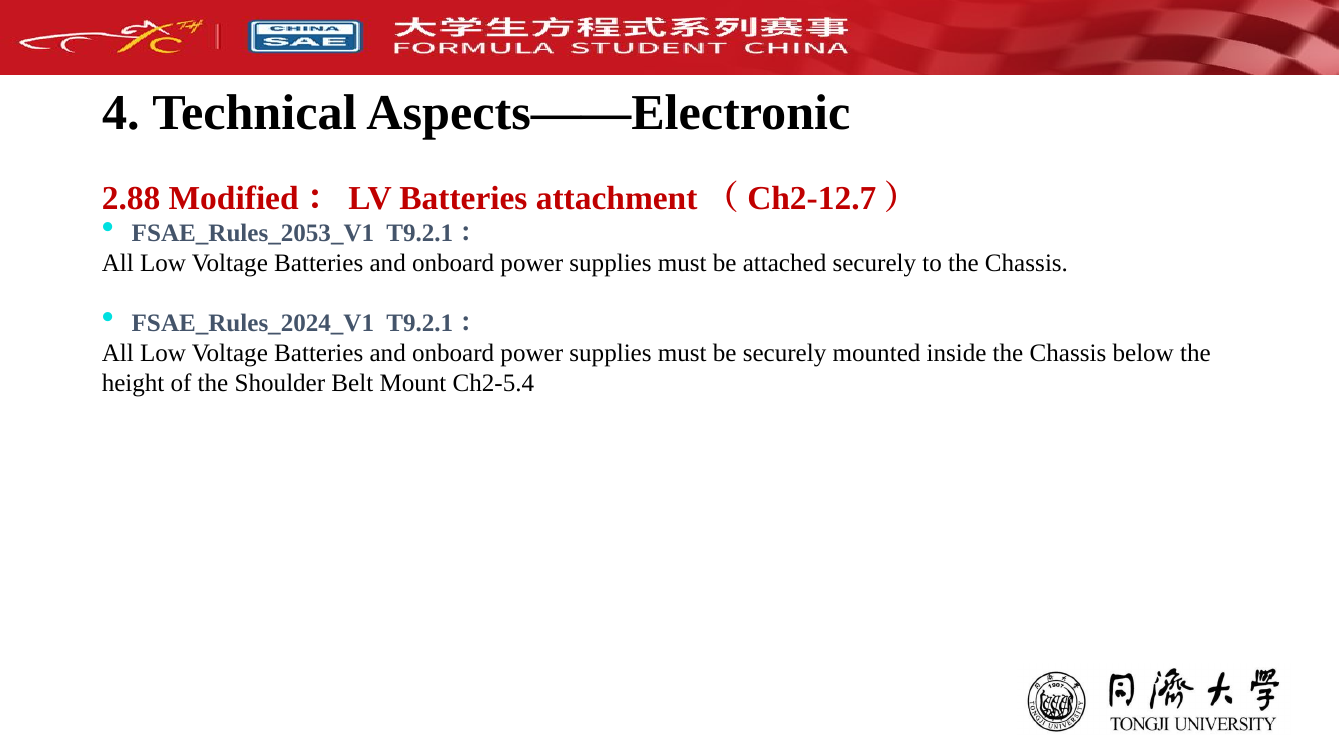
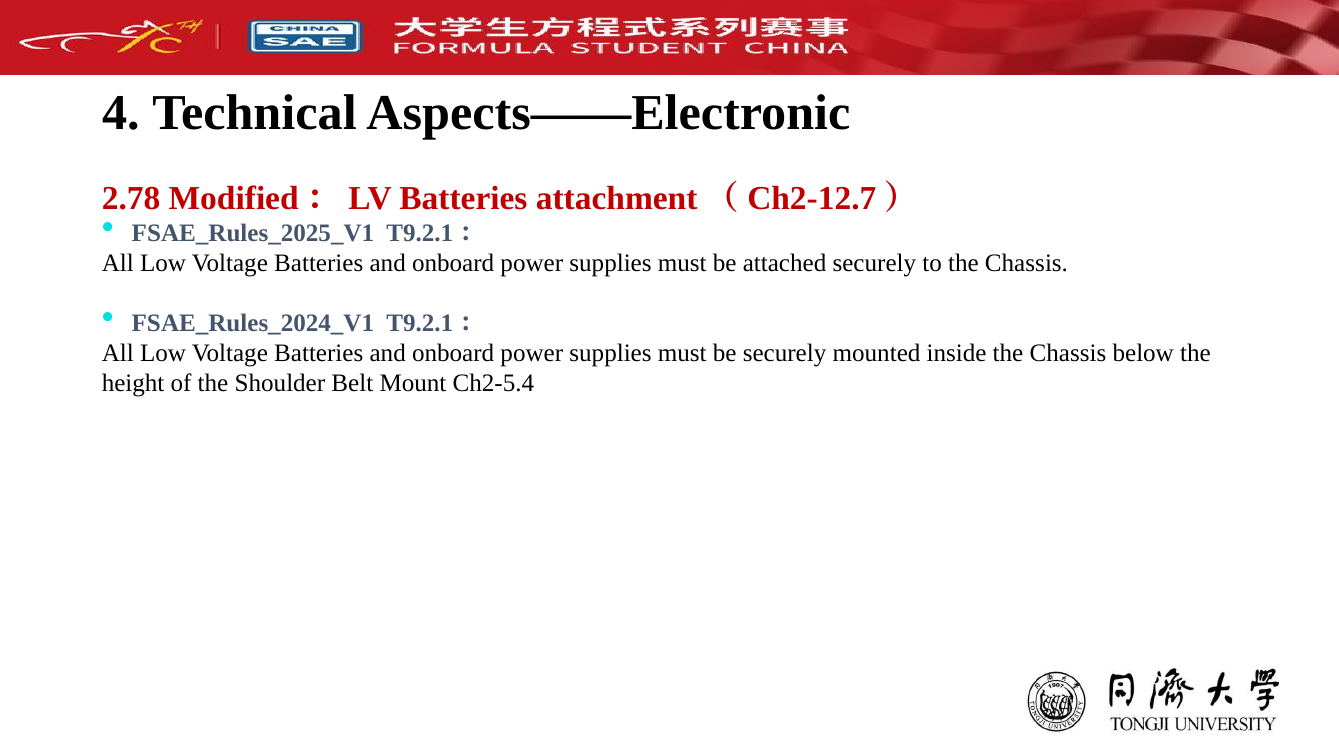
2.88: 2.88 -> 2.78 (131, 198)
FSAE_Rules_2053_V1: FSAE_Rules_2053_V1 -> FSAE_Rules_2025_V1 (253, 233)
